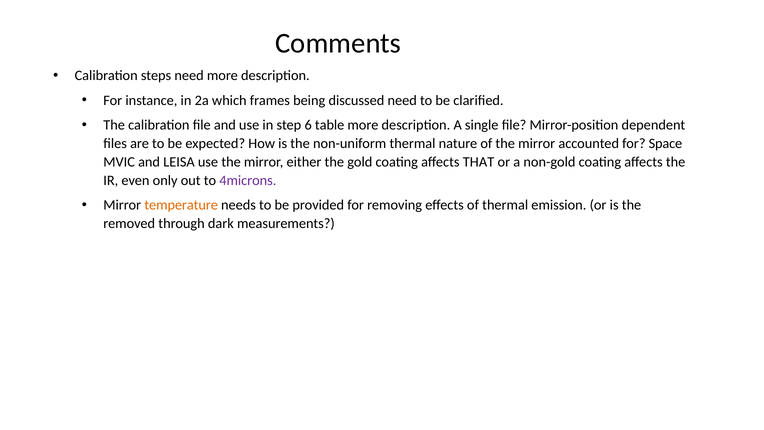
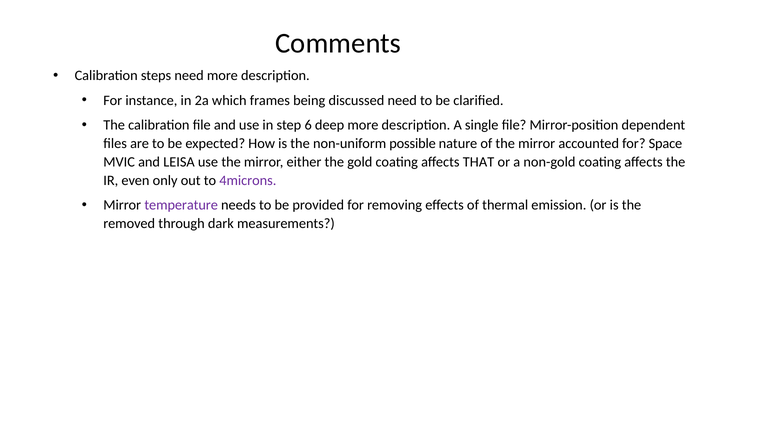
table: table -> deep (330, 125)
non-uniform thermal: thermal -> possible (413, 143)
temperature colour: orange -> purple (181, 205)
